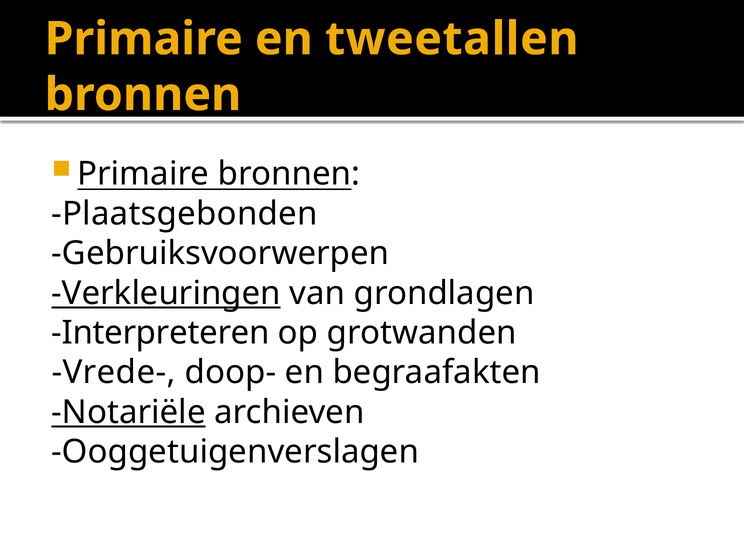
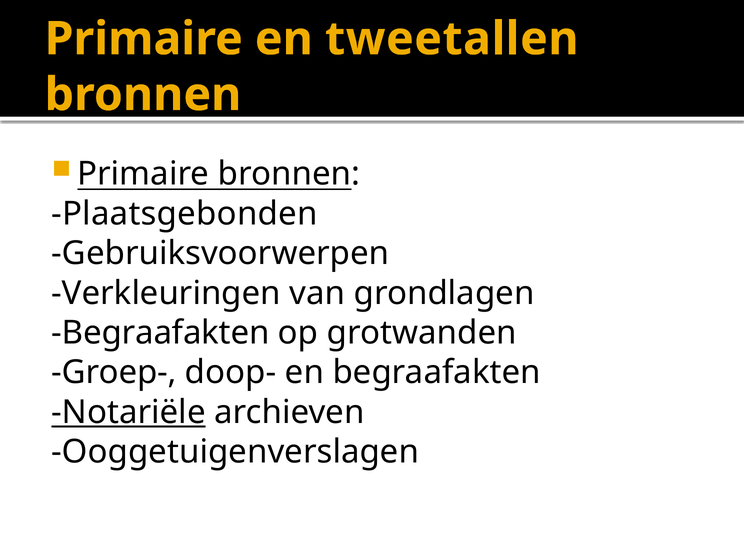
Verkleuringen underline: present -> none (166, 293)
Interpreteren: Interpreteren -> Begraafakten (160, 333)
Vrede-: Vrede- -> Groep- (114, 372)
